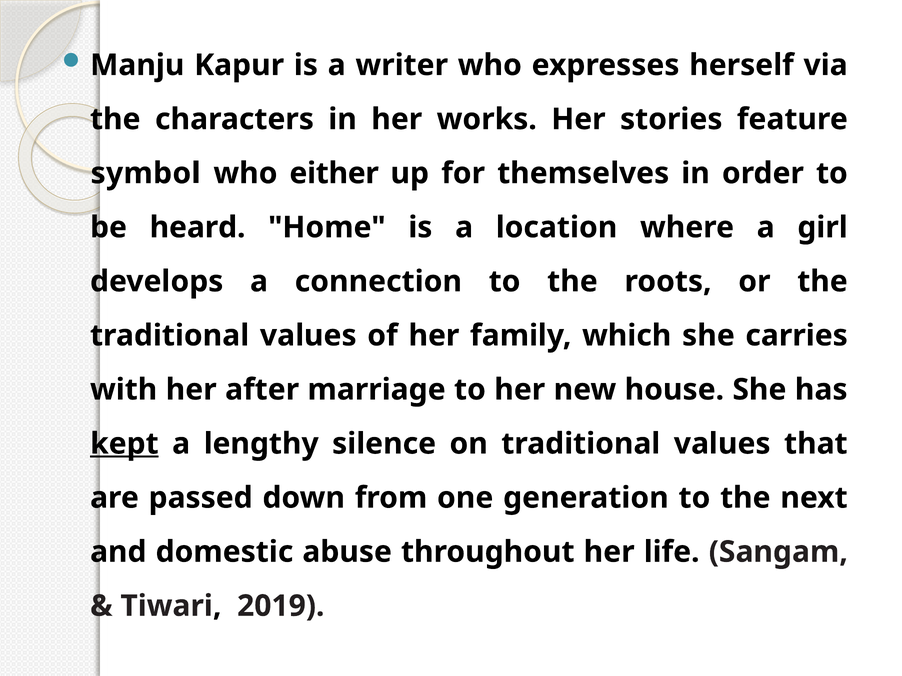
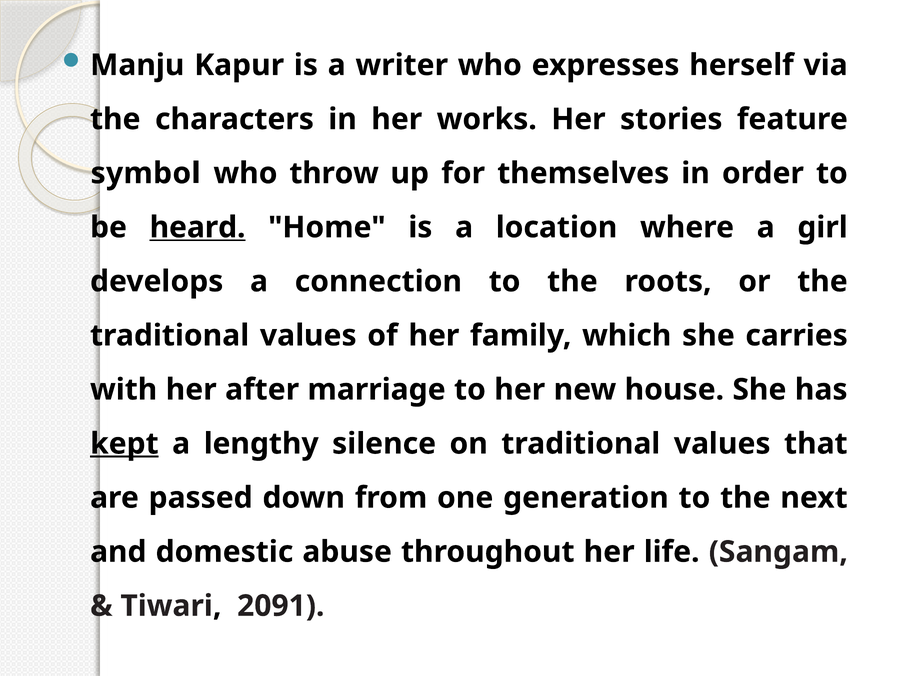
either: either -> throw (334, 173)
heard underline: none -> present (198, 228)
2019: 2019 -> 2091 (281, 606)
